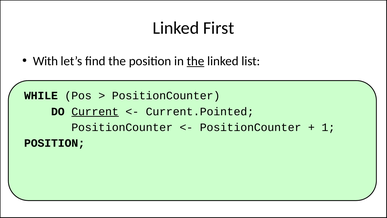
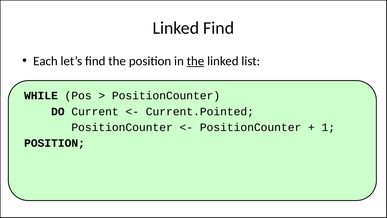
Linked First: First -> Find (219, 28)
With: With -> Each (45, 61)
Current underline: present -> none (95, 111)
